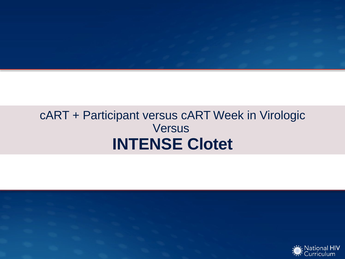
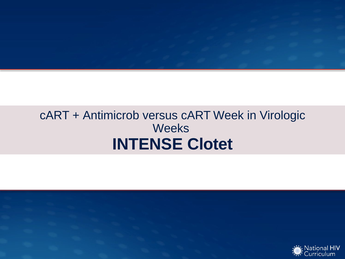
Participant: Participant -> Antimicrob (111, 115)
Versus: Versus -> Weeks (171, 128)
